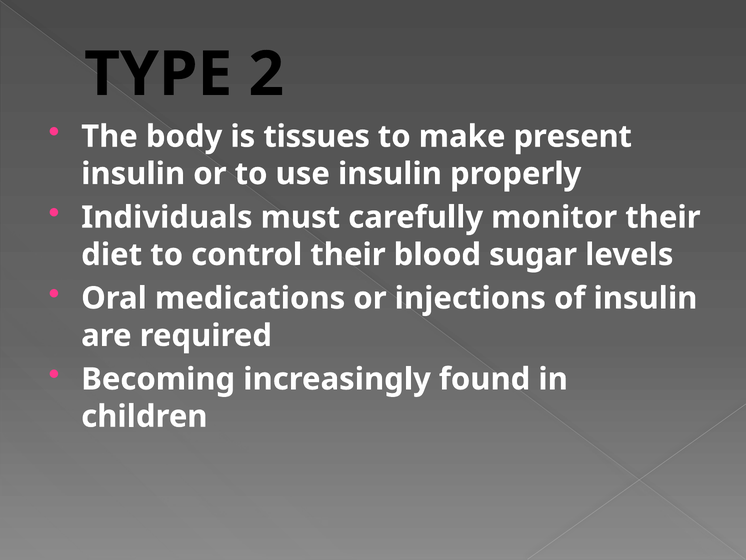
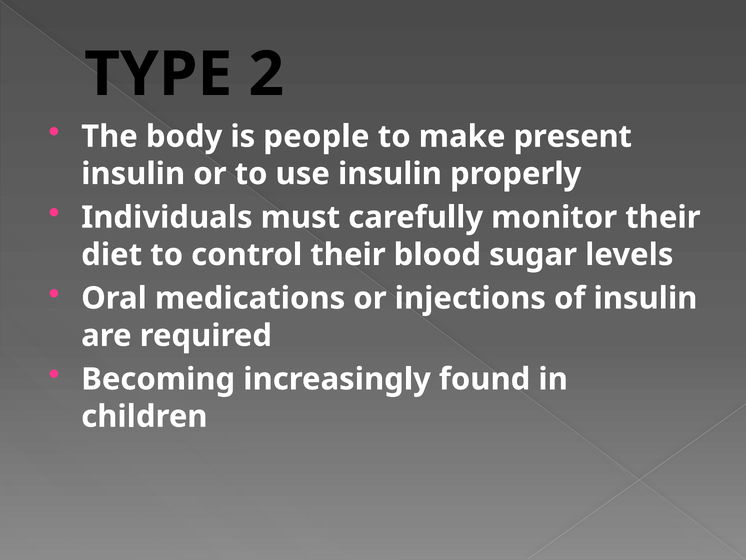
tissues: tissues -> people (316, 136)
